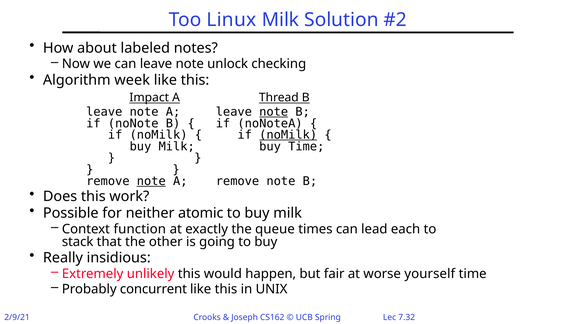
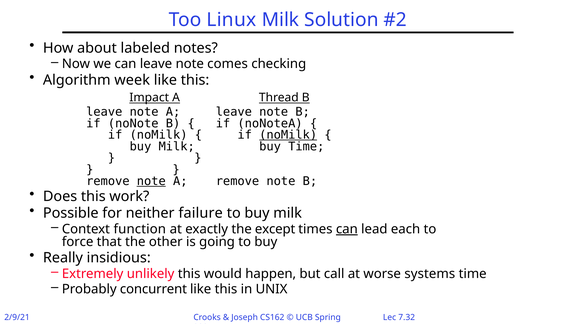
unlock: unlock -> comes (228, 64)
note underline: present -> none (274, 112)
atomic: atomic -> failure (201, 213)
queue: queue -> except (275, 229)
can underline: none -> present (347, 229)
stack: stack -> force (78, 242)
fair: fair -> call (334, 274)
yourself: yourself -> systems (430, 274)
